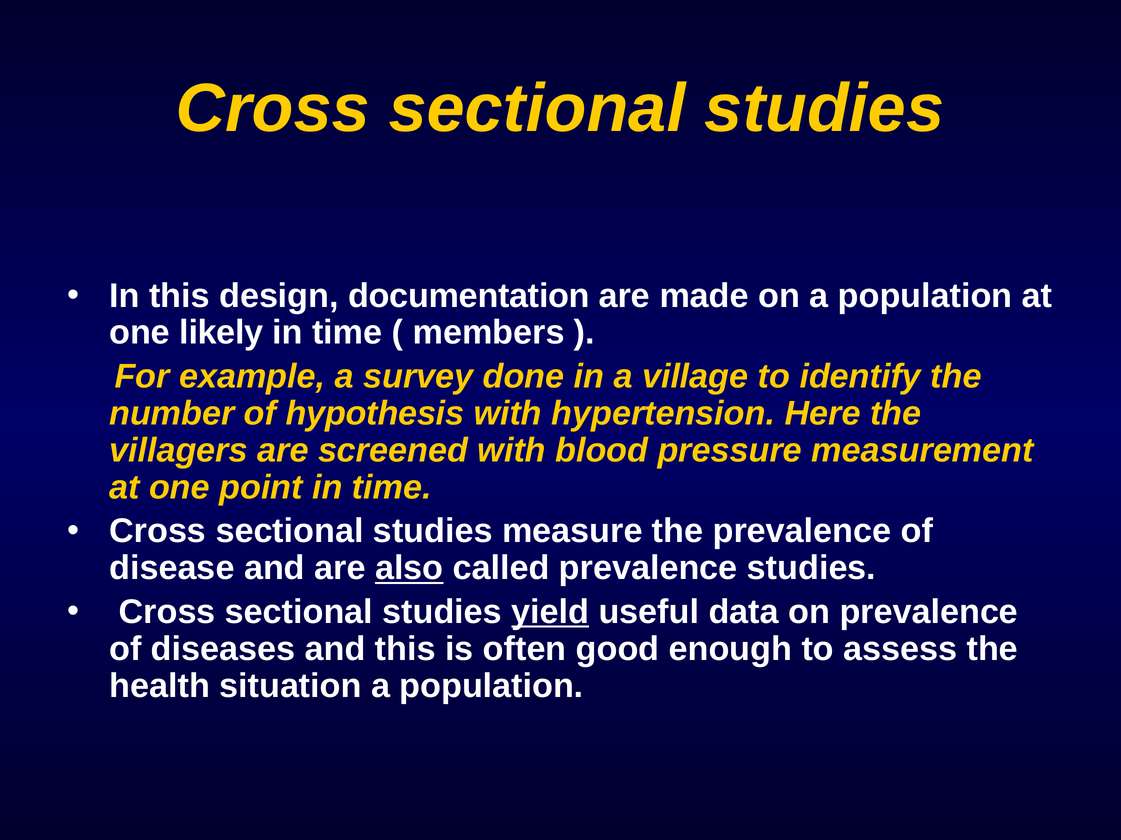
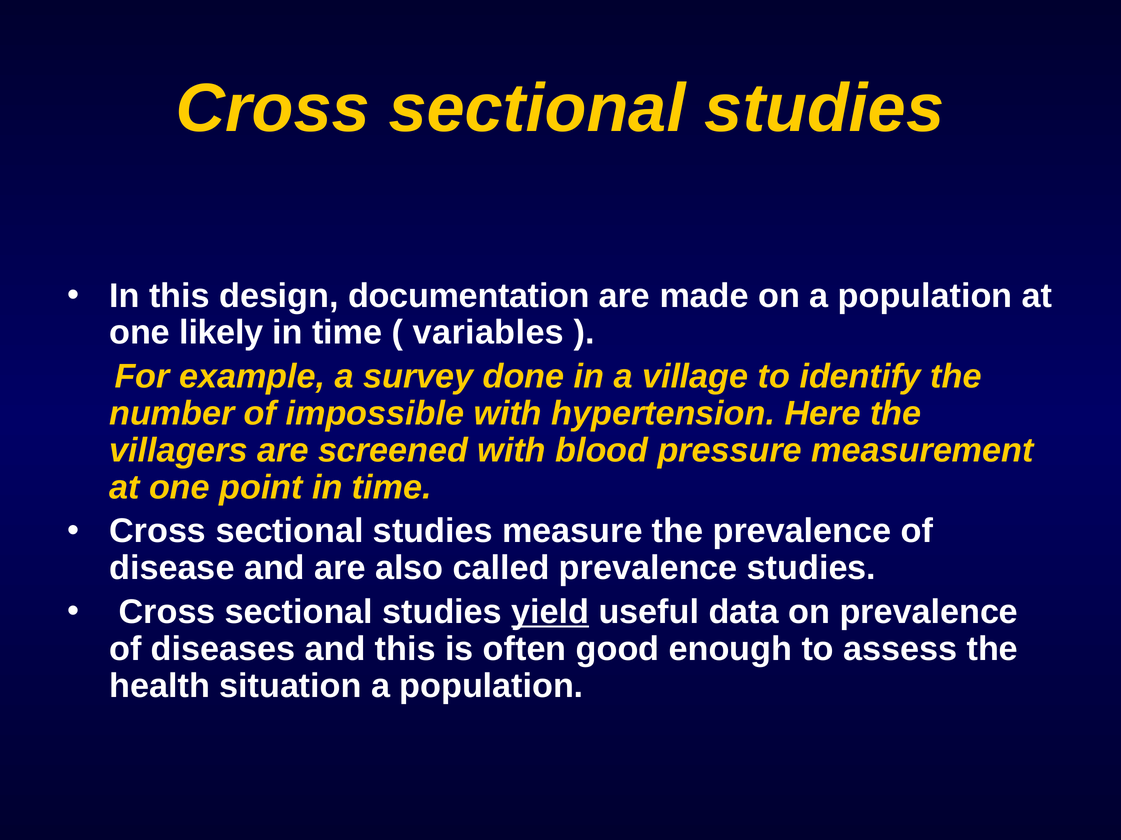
members: members -> variables (488, 333)
hypothesis: hypothesis -> impossible (375, 414)
also underline: present -> none (409, 569)
